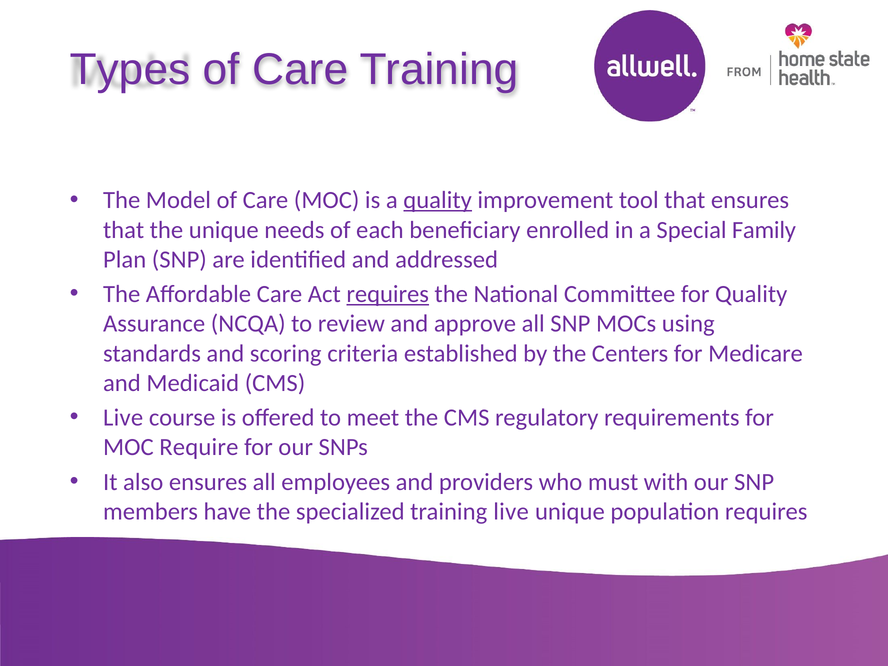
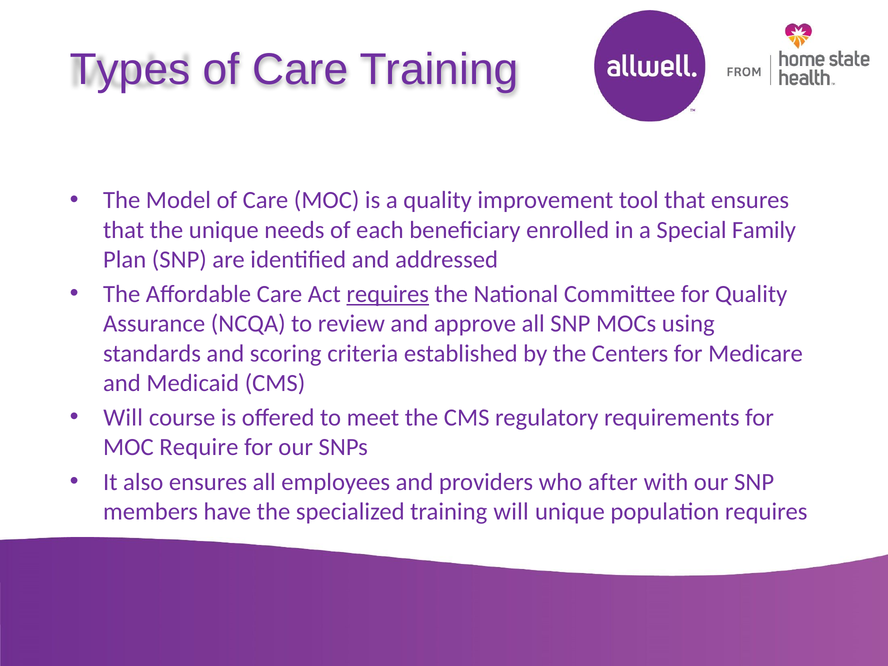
quality underline: present -> none (438, 200)
Live: Live -> Will (123, 418)
must: must -> after (613, 482)
training live: live -> will (511, 512)
